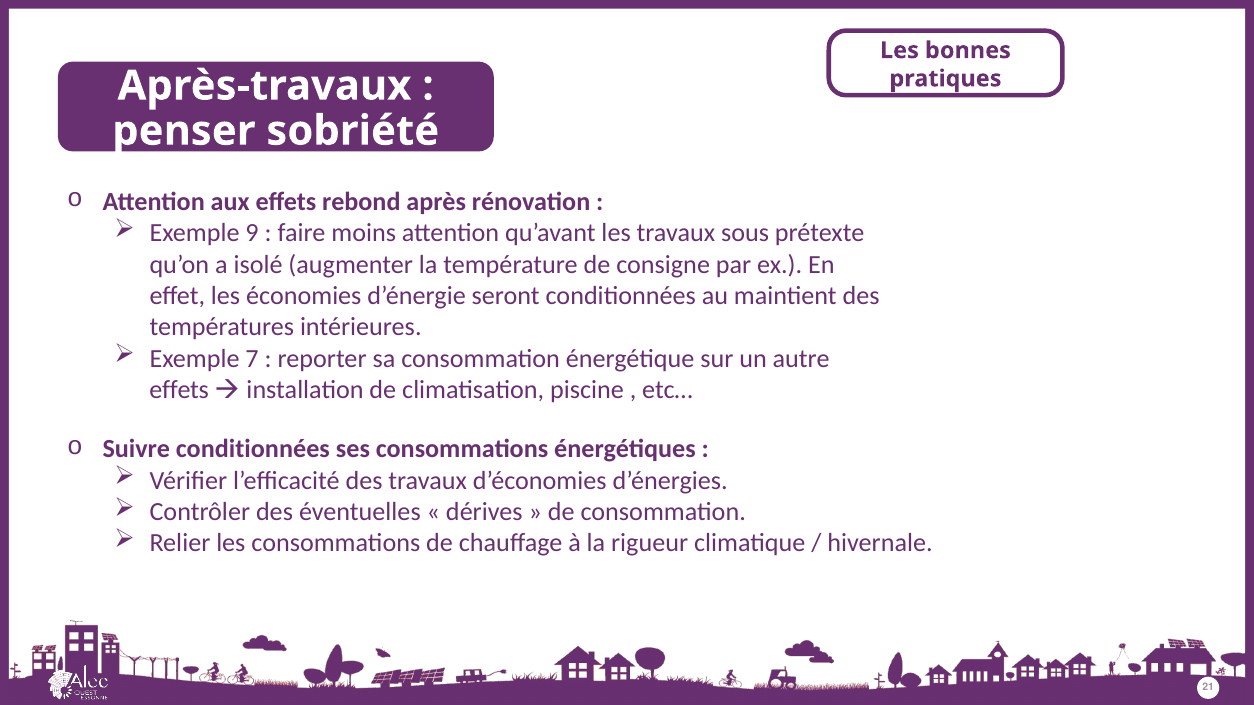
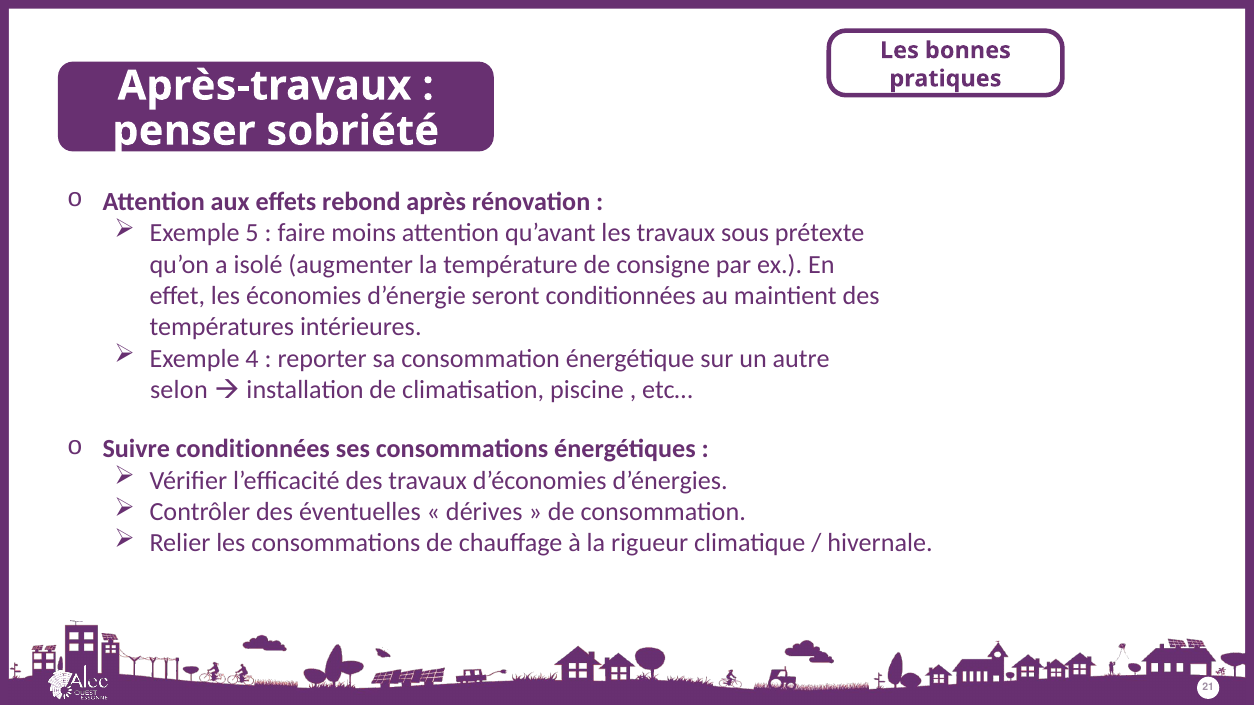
9: 9 -> 5 (252, 233)
7: 7 -> 4 (252, 359)
effets: effets -> selon (179, 390)
